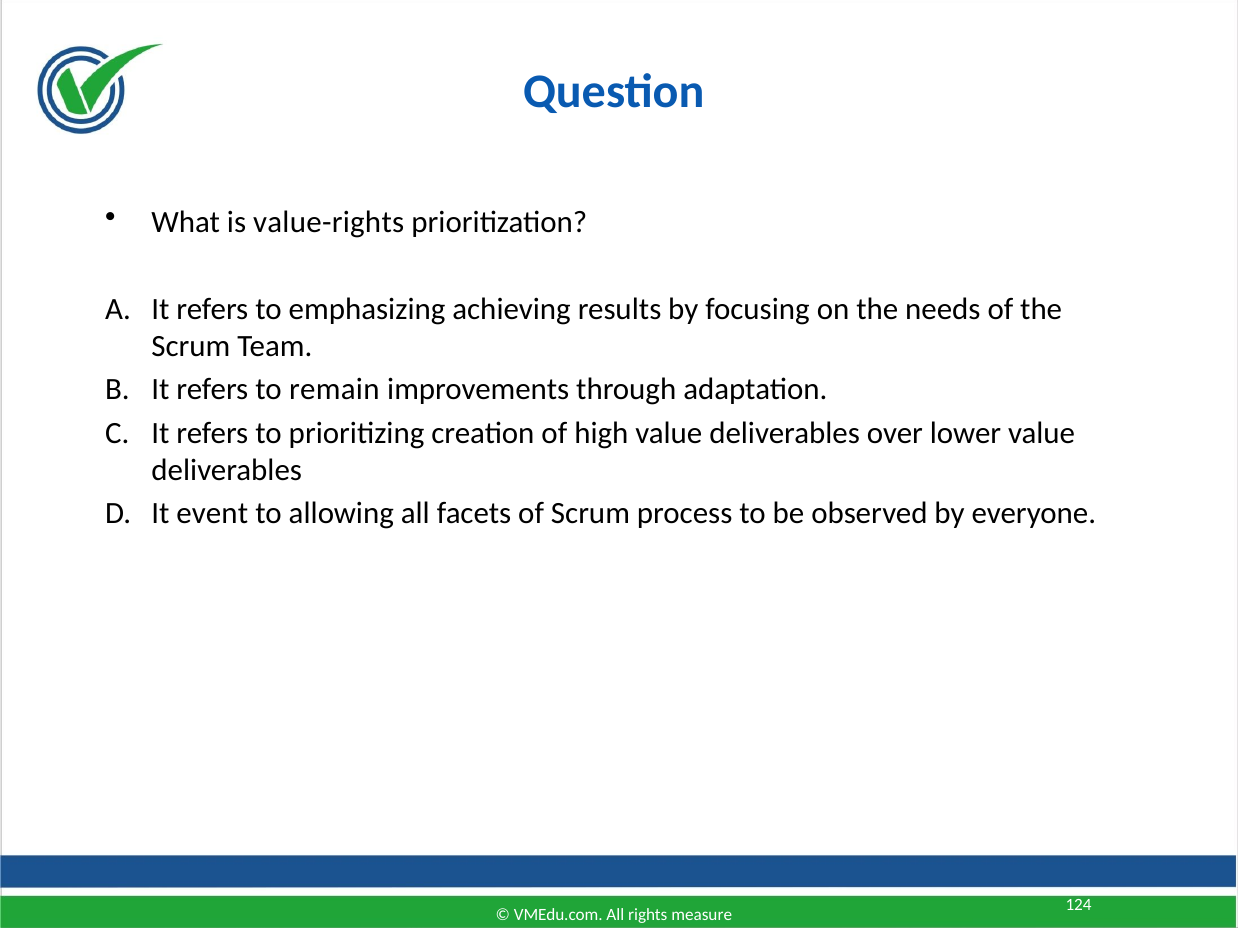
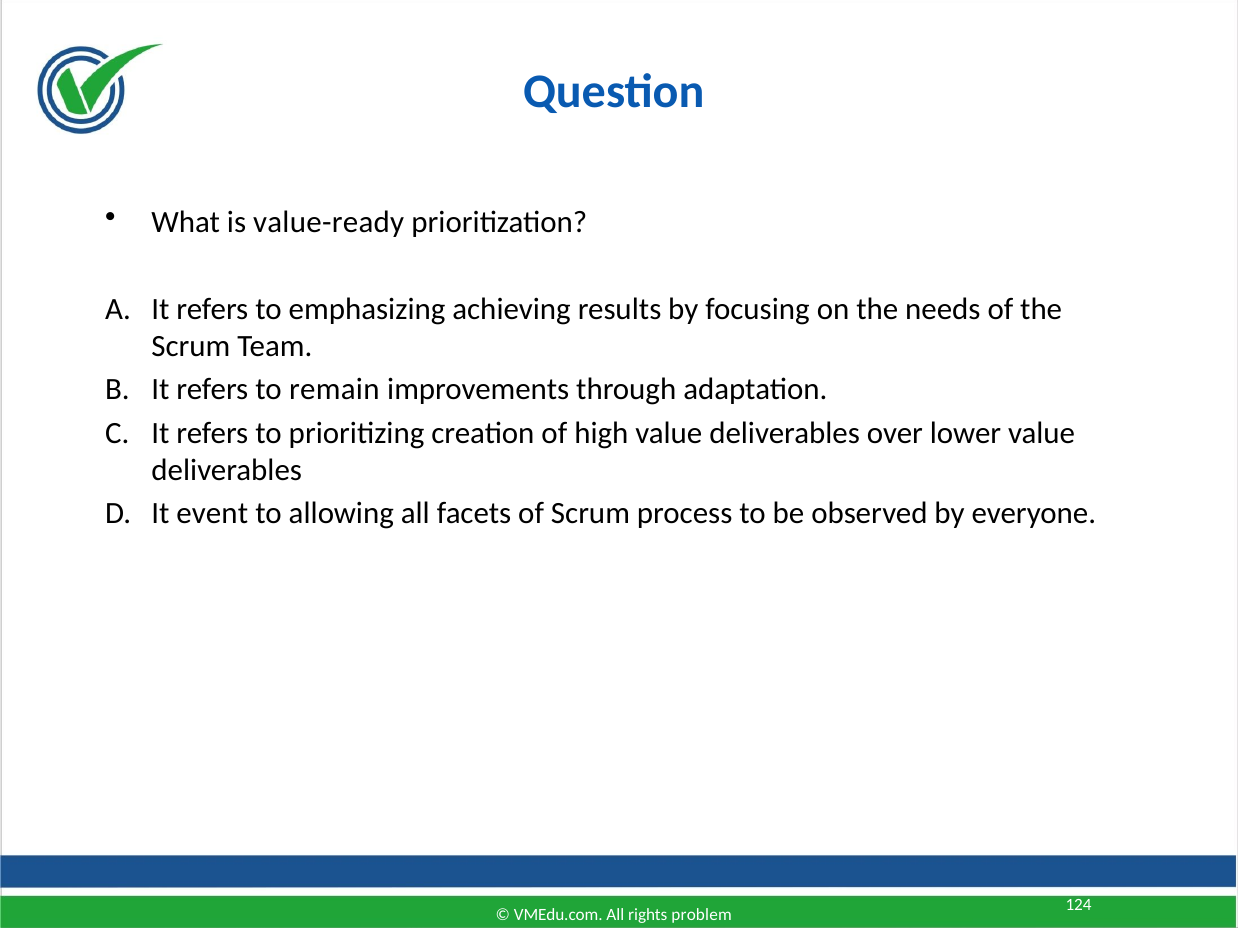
value-rights: value-rights -> value-ready (329, 223)
measure: measure -> problem (702, 915)
